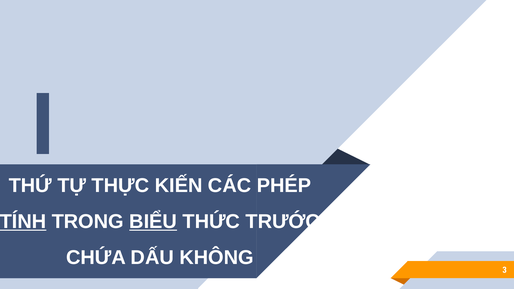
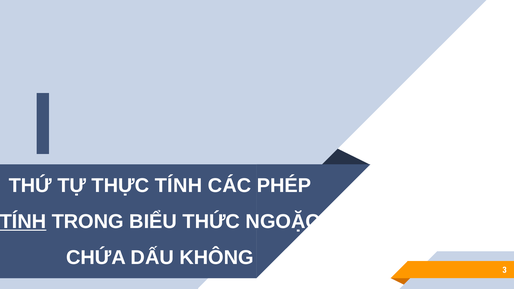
THỰC KIẾN: KIẾN -> TÍNH (179, 186)
BIỂU underline: present -> none (153, 222)
TRƯỚC: TRƯỚC -> NGOẶC (283, 222)
